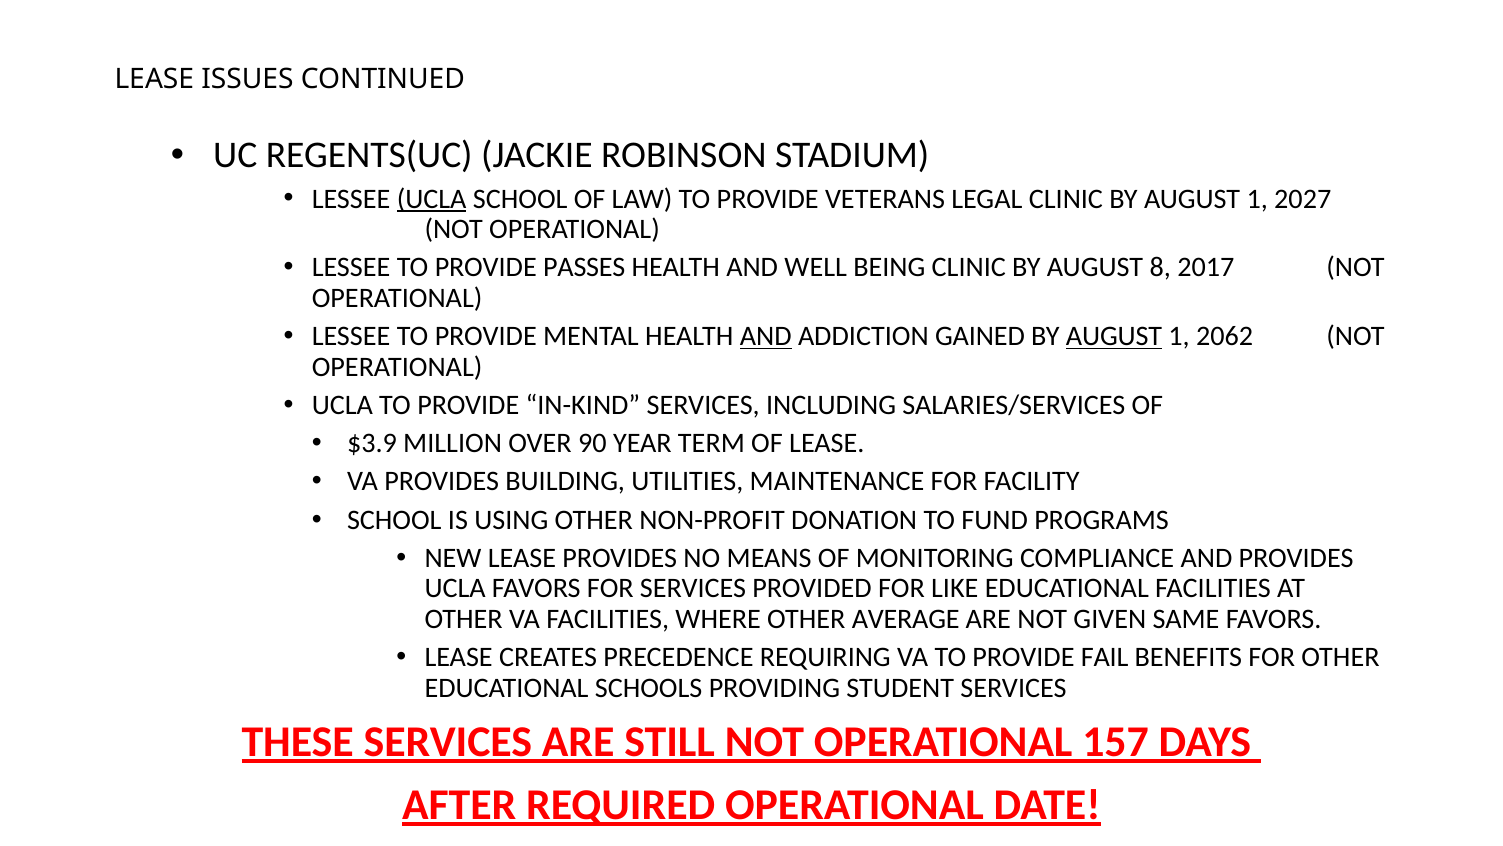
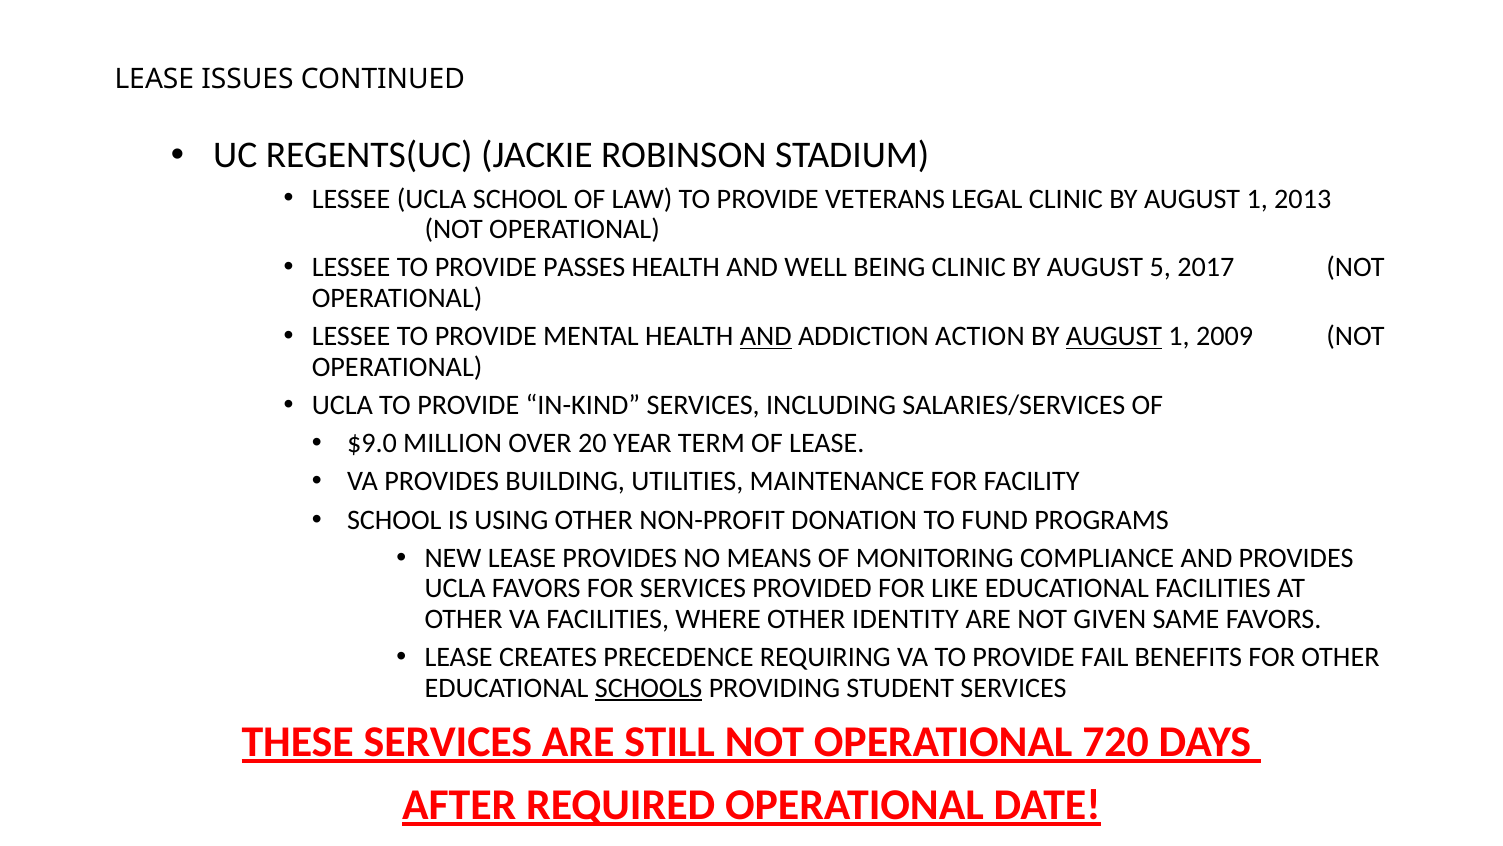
UCLA underline: present -> none (432, 199)
2027: 2027 -> 2013 (1303, 199)
8: 8 -> 5 (1160, 267)
GAINED: GAINED -> ACTION (980, 336)
2062: 2062 -> 2009 (1225, 336)
$3.9: $3.9 -> $9.0 (372, 443)
90: 90 -> 20 (592, 443)
AVERAGE: AVERAGE -> IDENTITY (905, 619)
SCHOOLS underline: none -> present (649, 687)
157: 157 -> 720 (1116, 742)
